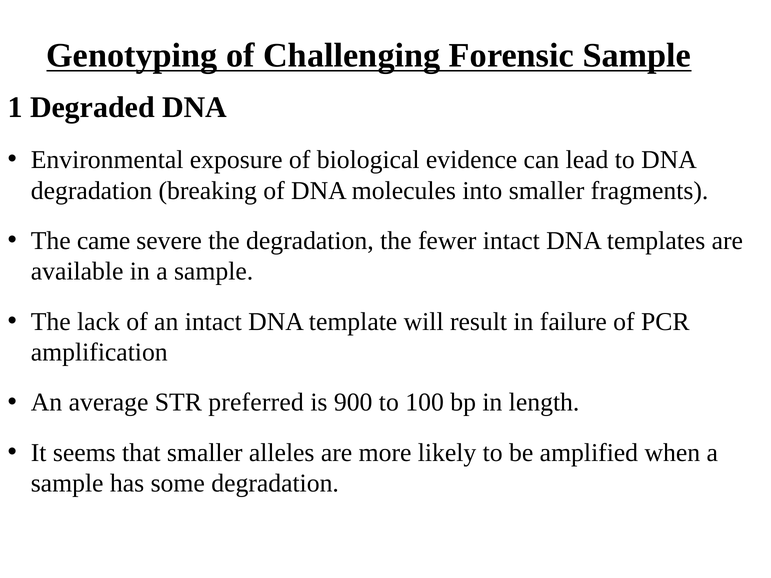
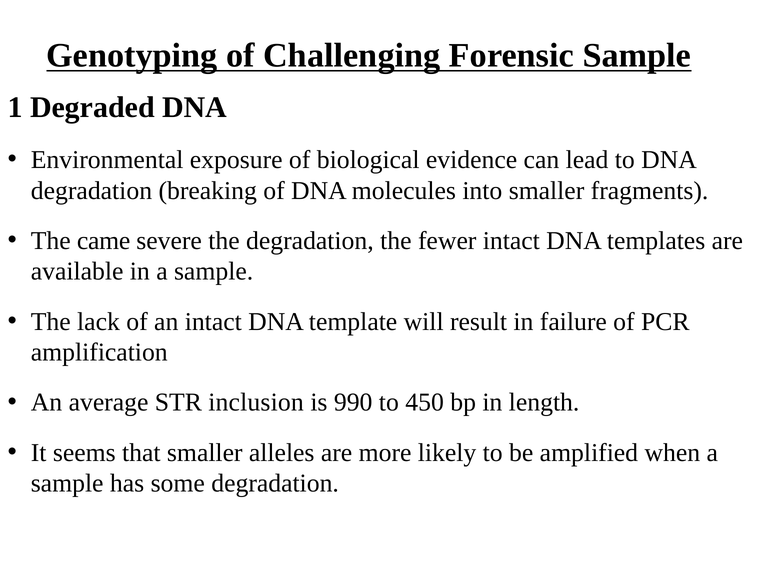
preferred: preferred -> inclusion (256, 403)
900: 900 -> 990 (353, 403)
100: 100 -> 450 (425, 403)
